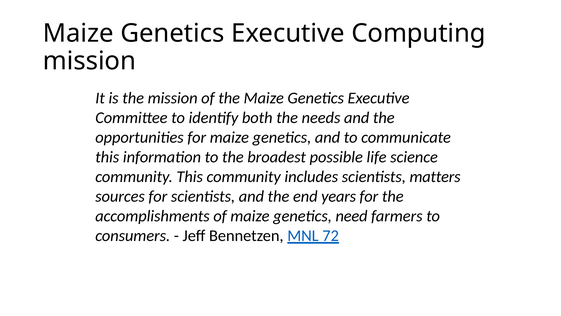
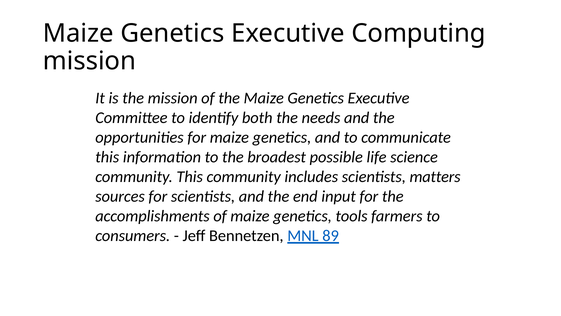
years: years -> input (339, 196)
need: need -> tools (352, 216)
72: 72 -> 89 (331, 236)
